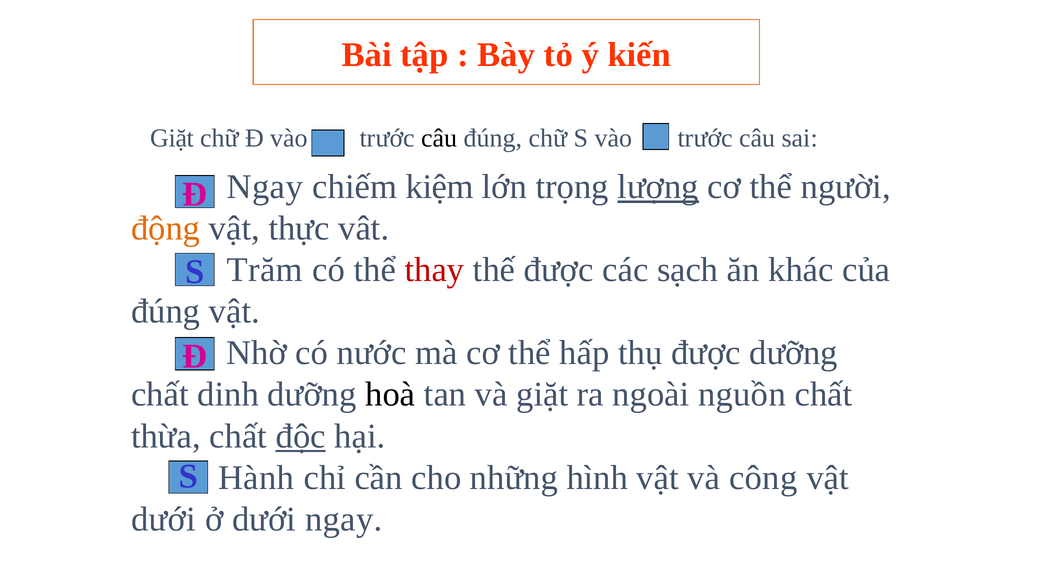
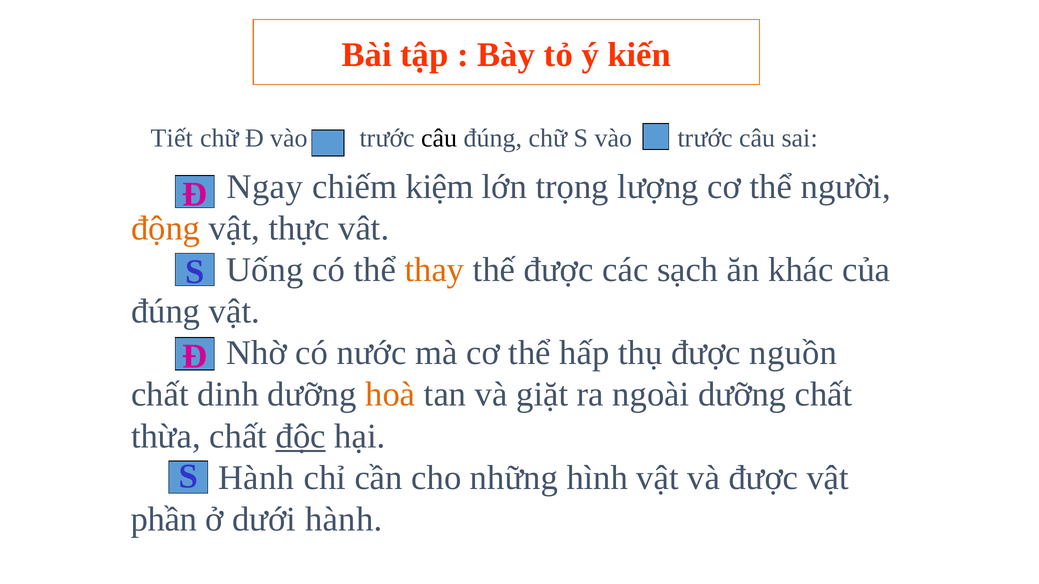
Giặt: Giặt -> Tiết (172, 138)
lượng underline: present -> none (658, 187)
Trăm: Trăm -> Uống (265, 270)
thay colour: red -> orange (434, 270)
được dưỡng: dưỡng -> nguồn (793, 353)
hoà colour: black -> orange (390, 395)
ngoài nguồn: nguồn -> dưỡng (742, 395)
và công: công -> được (763, 478)
dưới: dưới -> phần (164, 520)
dưới ngay: ngay -> hành (344, 520)
